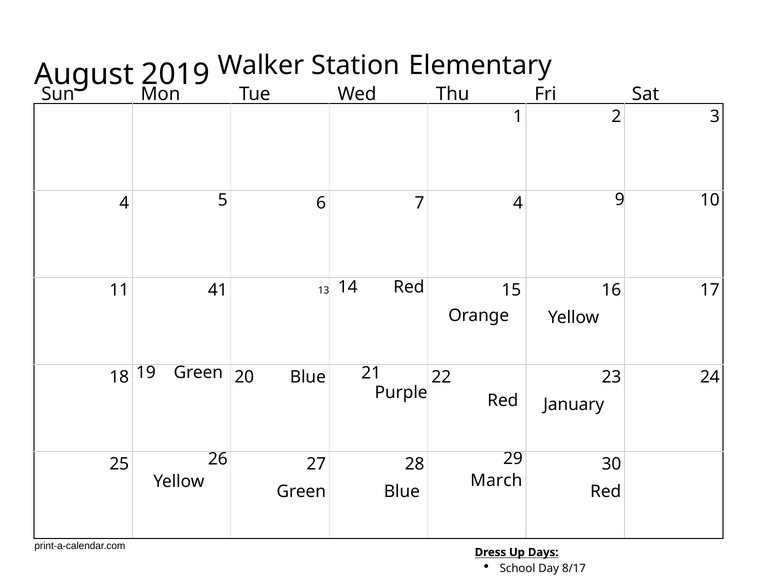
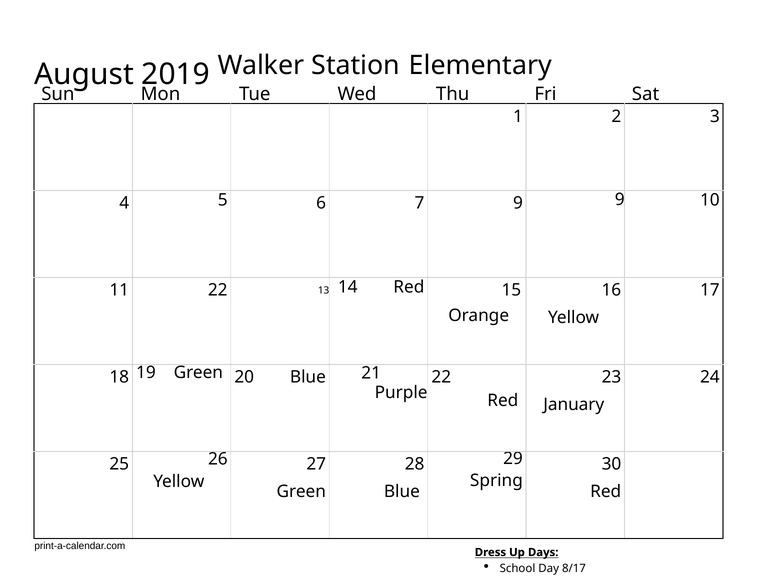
7 4: 4 -> 9 (518, 203)
11 41: 41 -> 22 (218, 290)
March: March -> Spring (496, 480)
